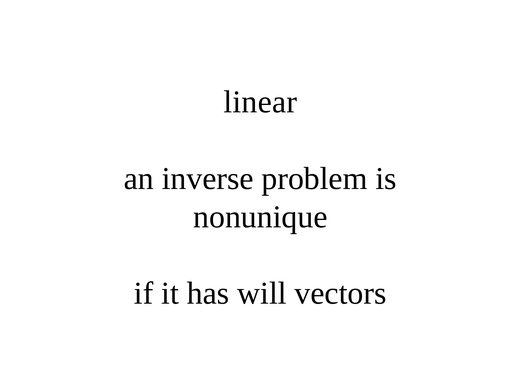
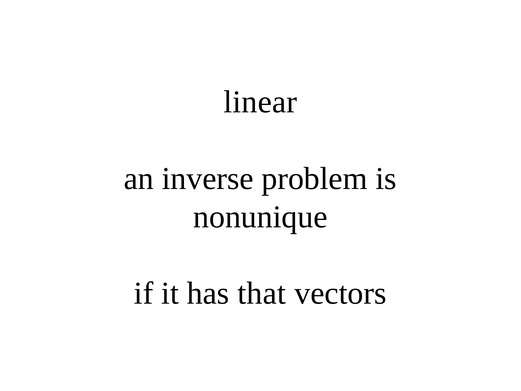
will: will -> that (262, 293)
